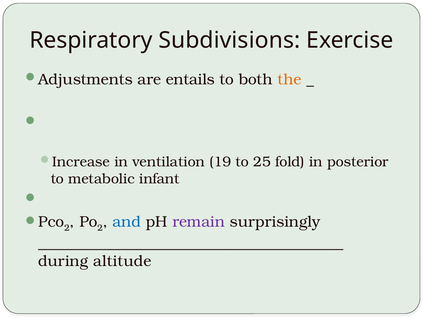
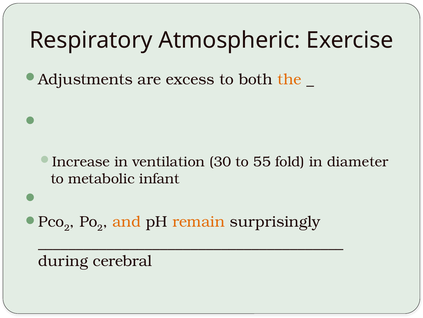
Subdivisions: Subdivisions -> Atmospheric (229, 40)
entails: entails -> excess (190, 79)
19: 19 -> 30 (220, 162)
25: 25 -> 55 (262, 162)
posterior: posterior -> diameter (358, 162)
and colour: blue -> orange (127, 221)
remain colour: purple -> orange (199, 221)
altitude: altitude -> cerebral (122, 261)
